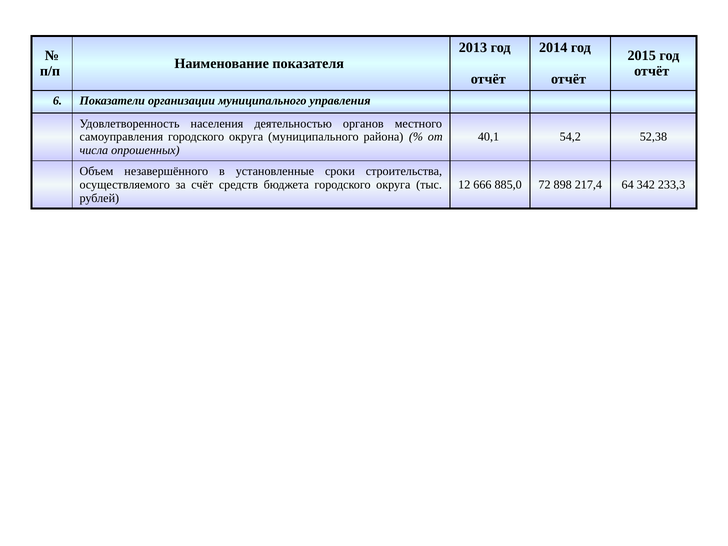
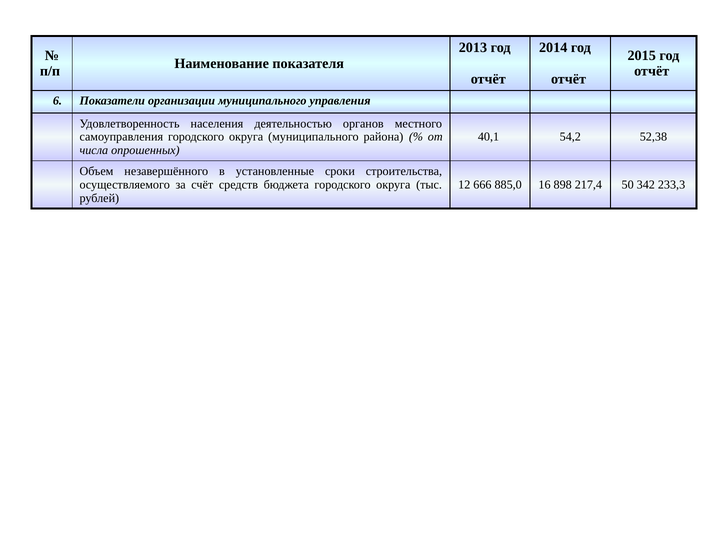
72: 72 -> 16 (545, 185)
64: 64 -> 50 (628, 185)
